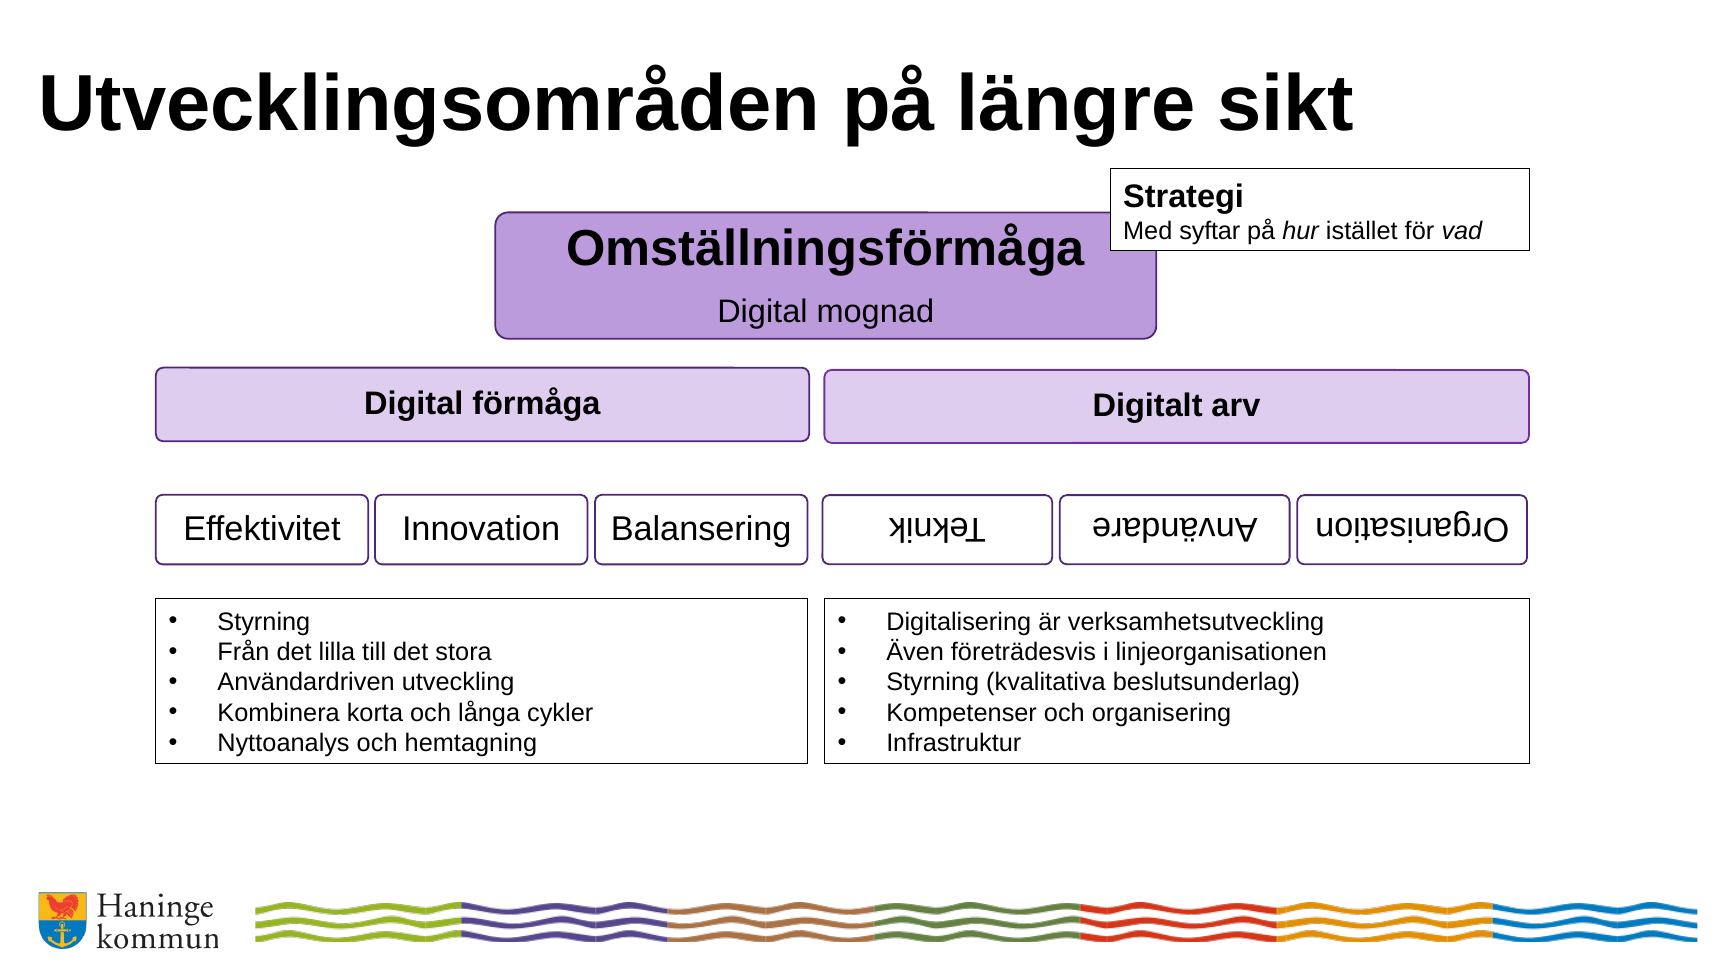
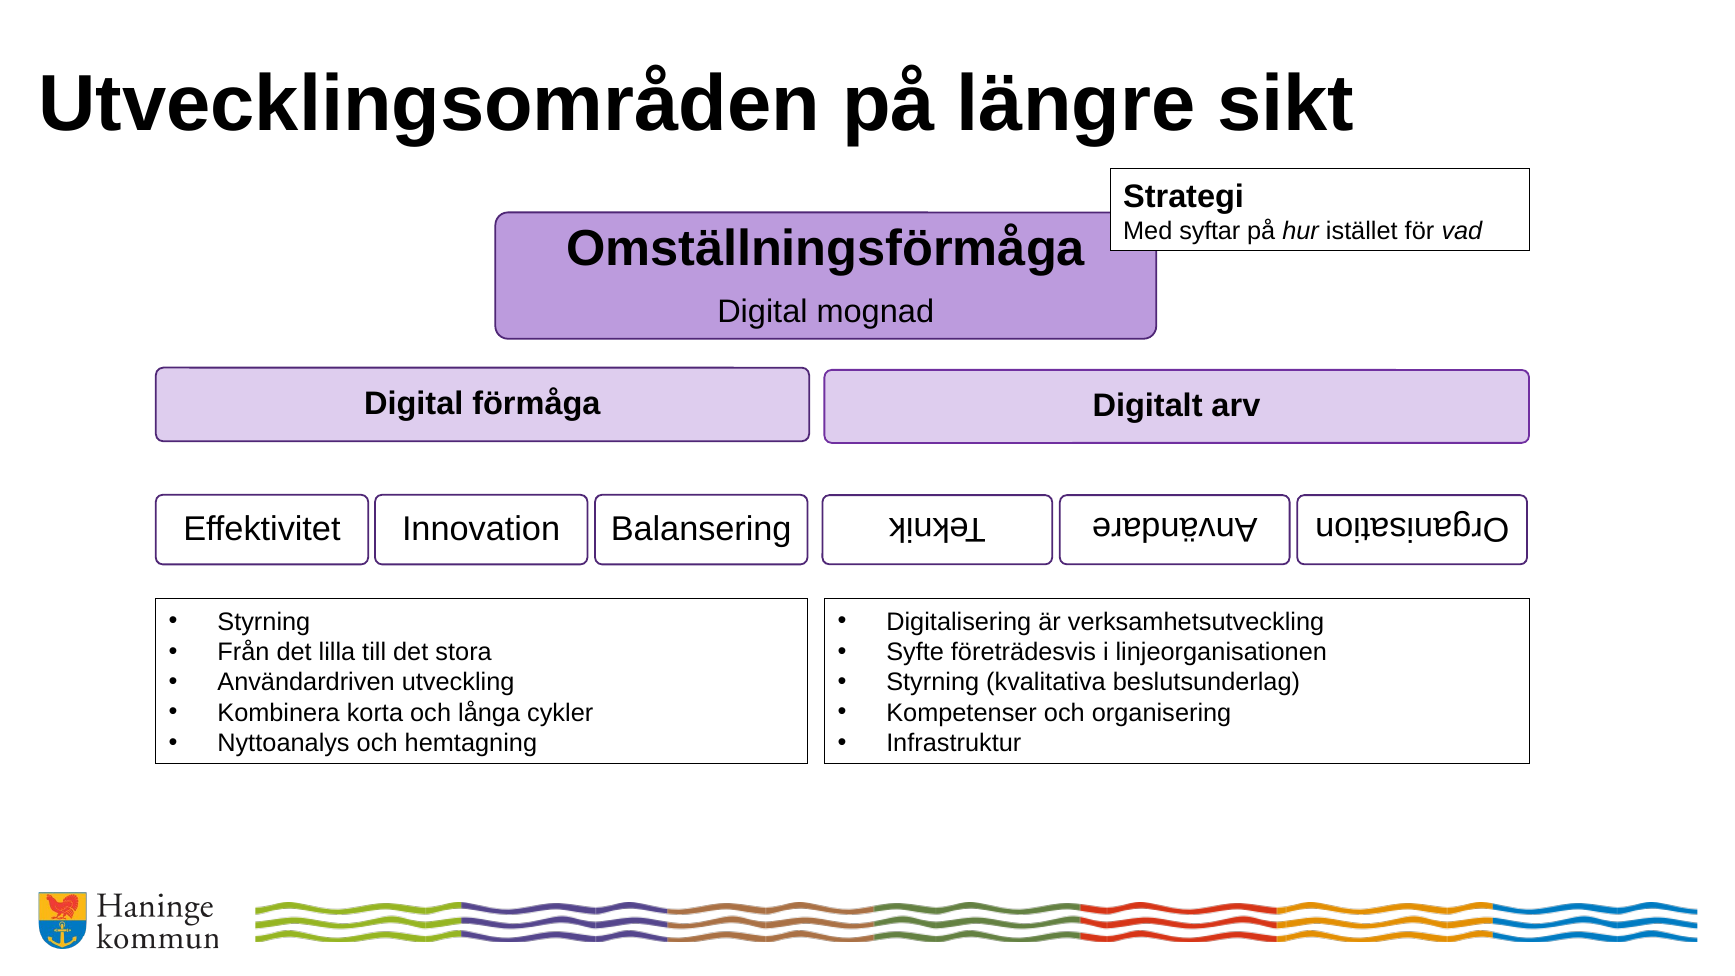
Även: Även -> Syfte (915, 652)
